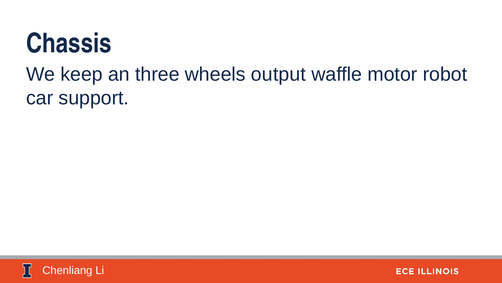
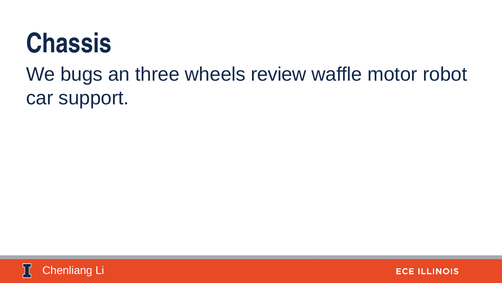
keep: keep -> bugs (82, 74)
output: output -> review (279, 74)
